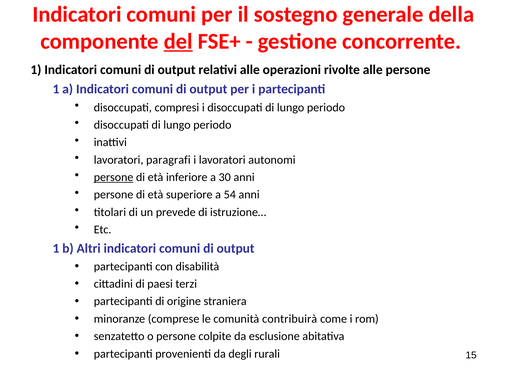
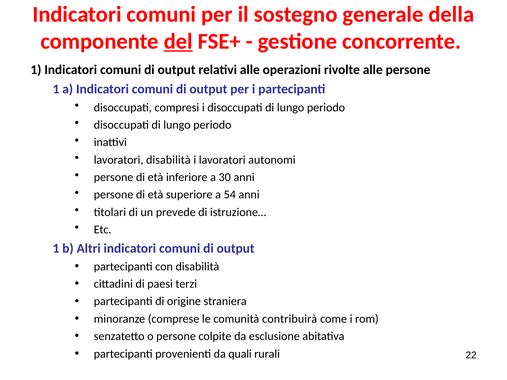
lavoratori paragrafi: paragrafi -> disabilità (168, 160)
persone underline: present -> none (114, 177)
degli: degli -> quali (240, 354)
15: 15 -> 22 (471, 355)
